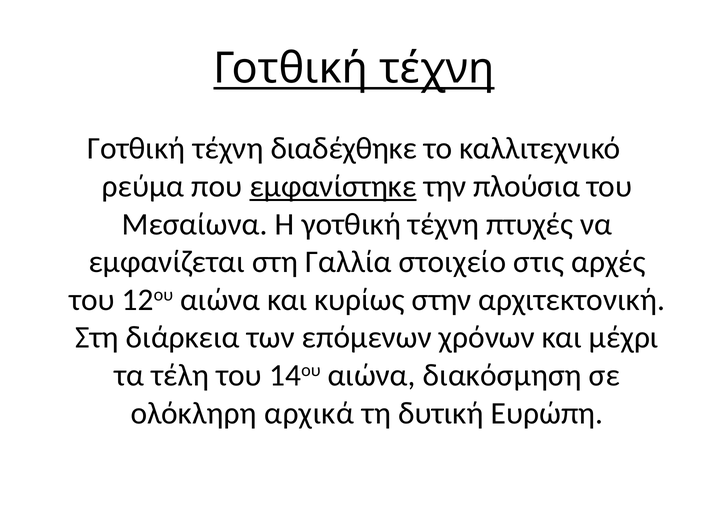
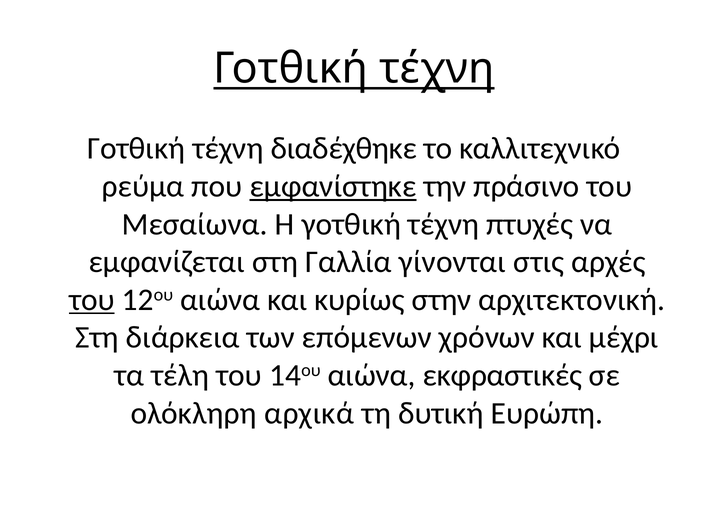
πλούσια: πλούσια -> πράσινο (526, 186)
στοιχείο: στοιχείο -> γίνονται (452, 262)
του underline: none -> present (92, 300)
διακόσμηση: διακόσμηση -> εκφραστικές (502, 375)
